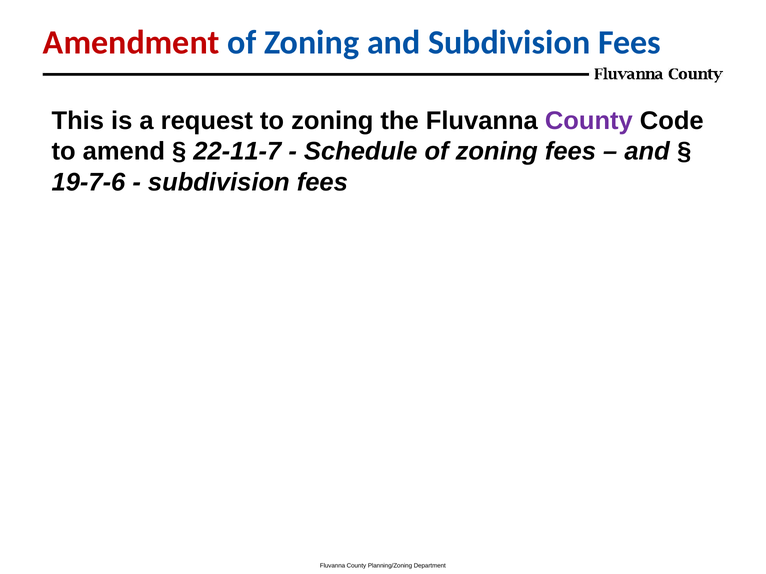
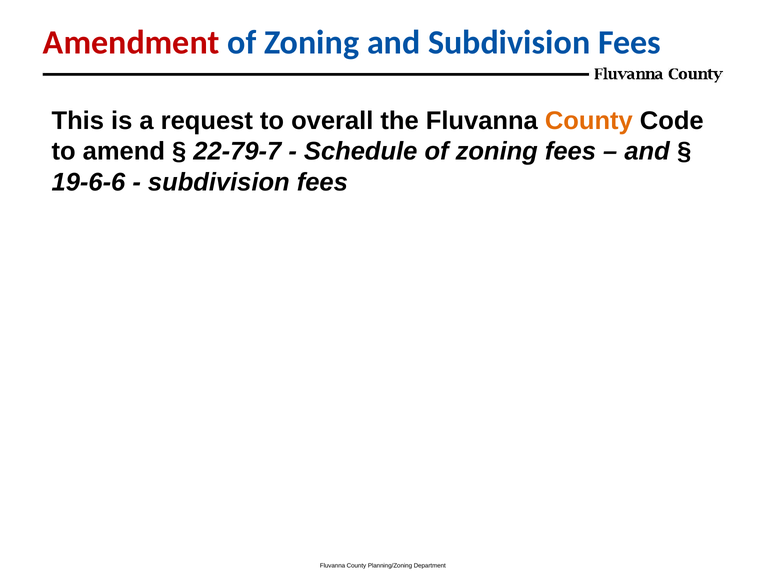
to zoning: zoning -> overall (332, 121)
County colour: purple -> orange (589, 121)
22-11-7: 22-11-7 -> 22-79-7 (237, 152)
19-7-6: 19-7-6 -> 19-6-6 (88, 182)
